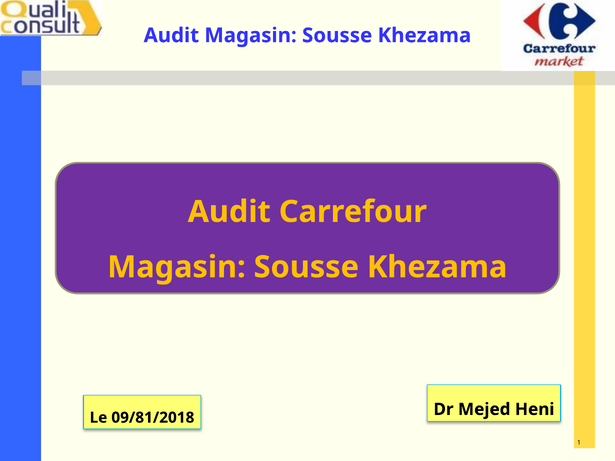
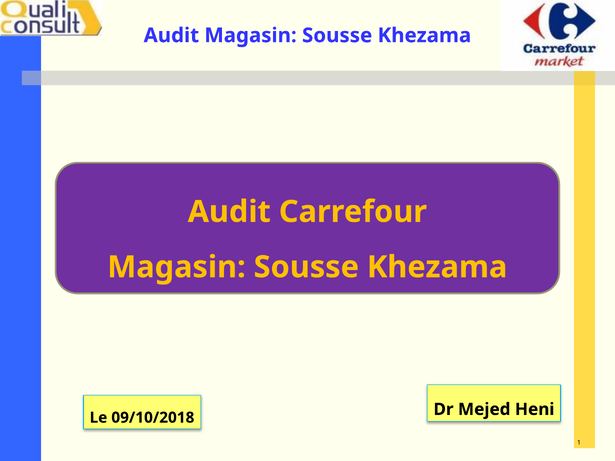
09/81/2018: 09/81/2018 -> 09/10/2018 (153, 418)
